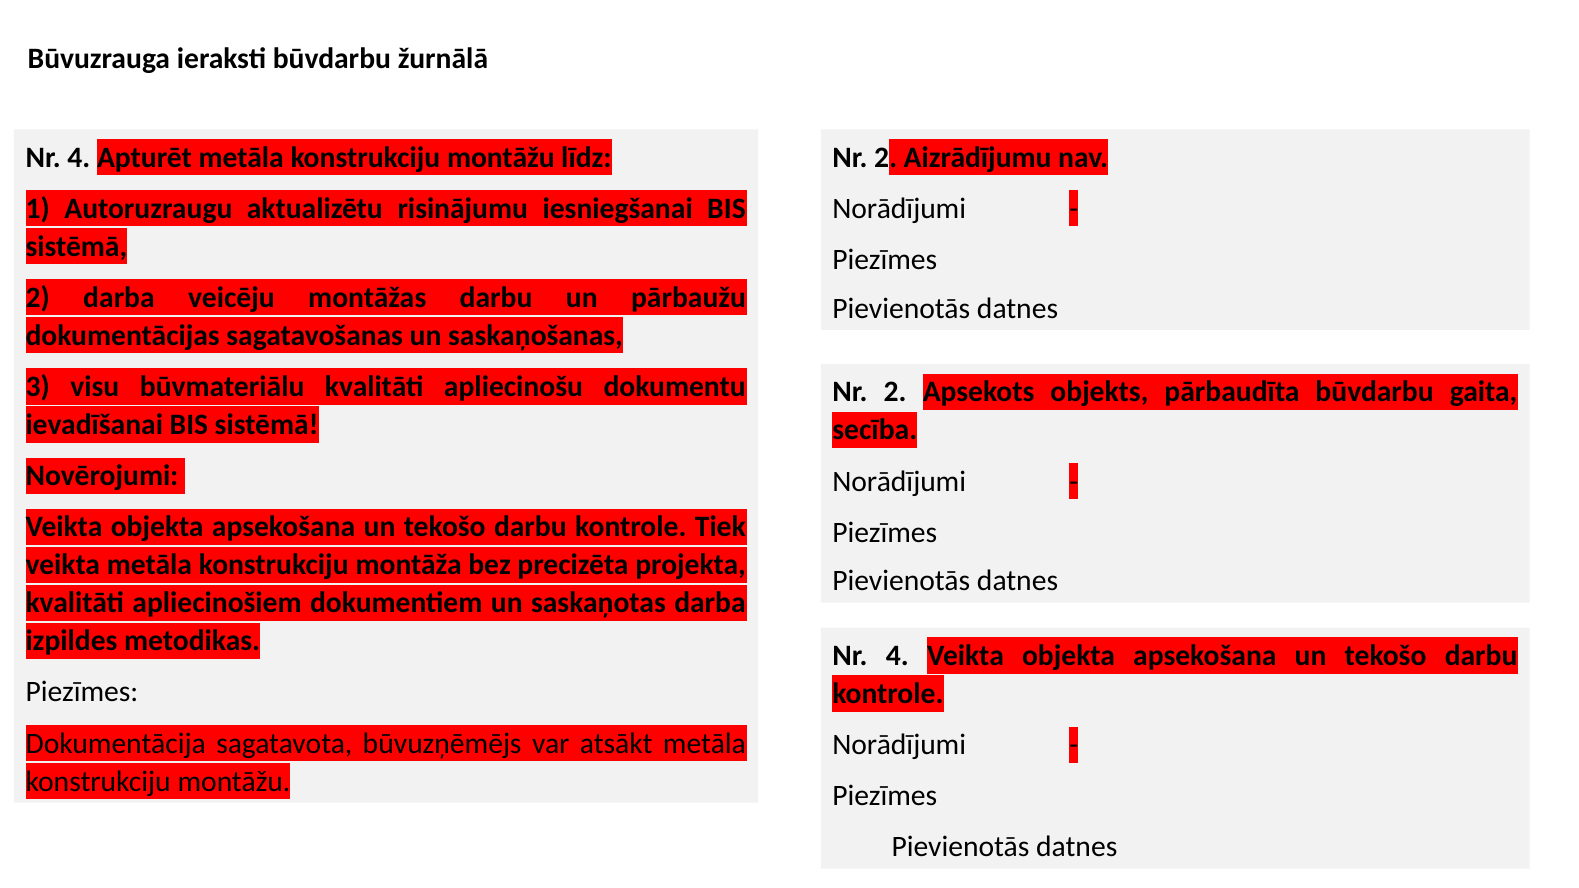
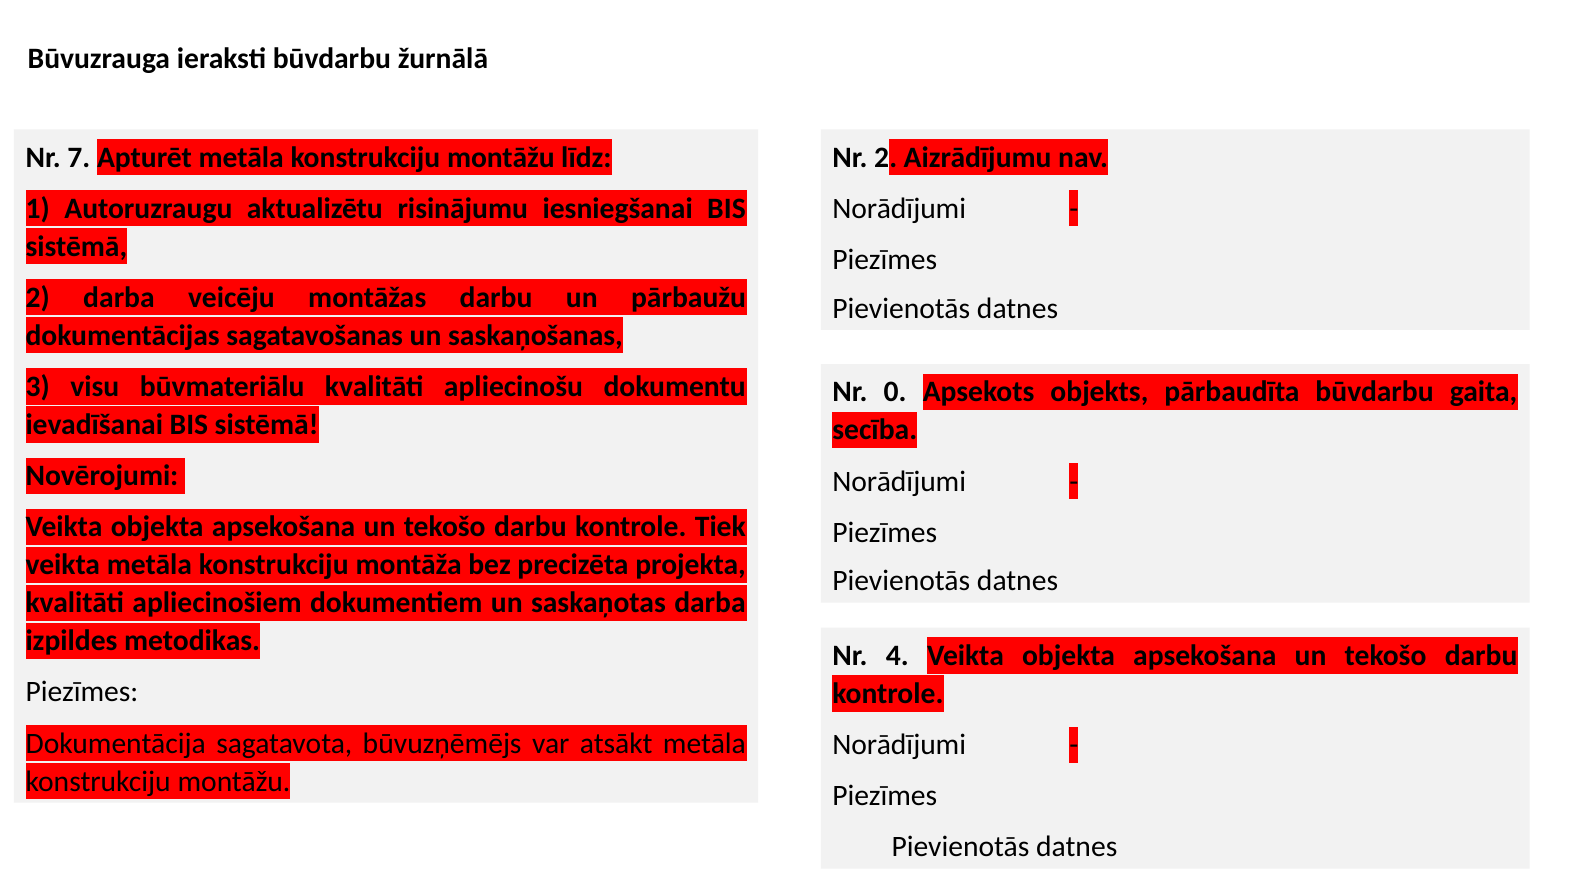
4: 4 -> 7 (79, 157)
2: 2 -> 0 (895, 392)
